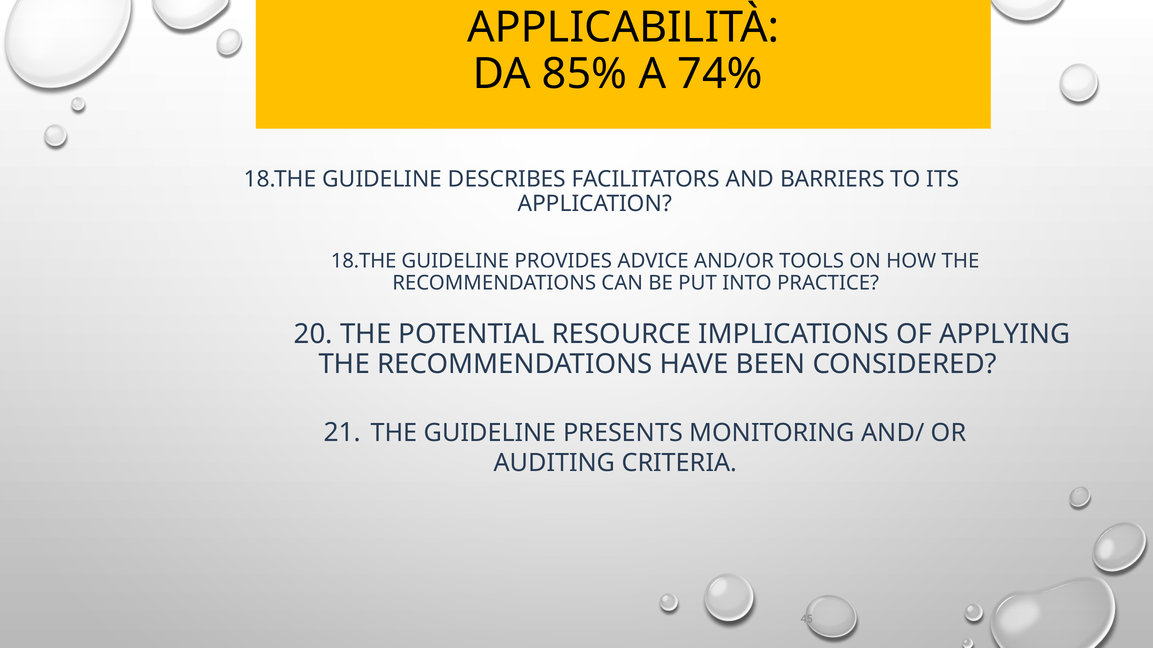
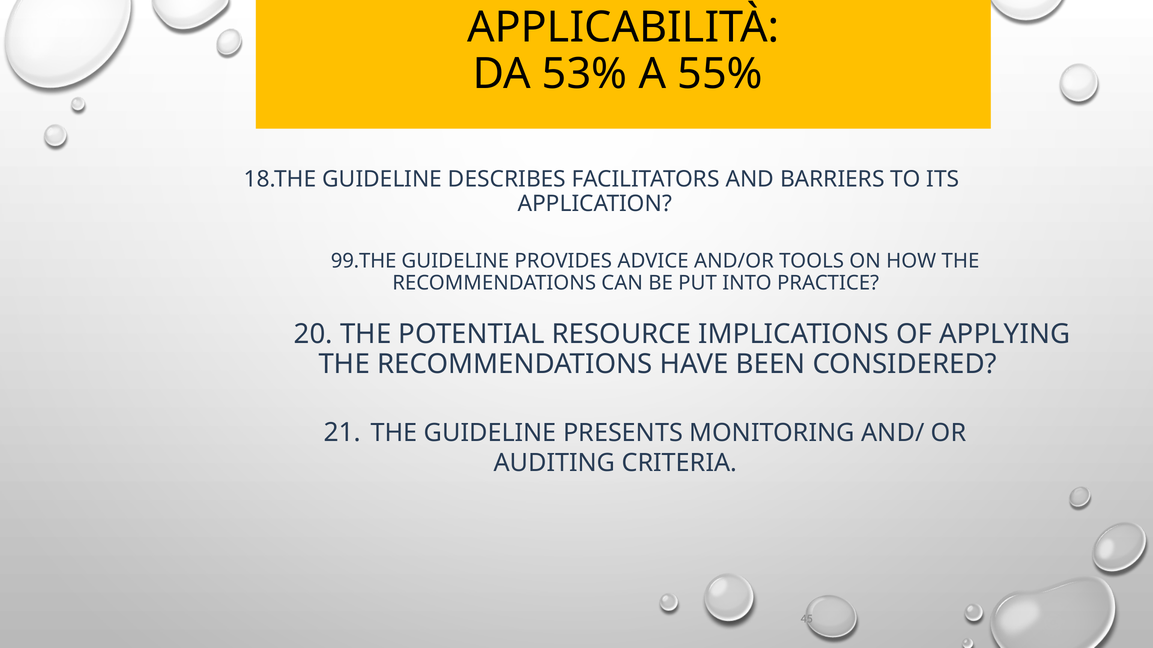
85%: 85% -> 53% (585, 74)
74%: 74% -> 55% (720, 74)
18.THE: 18.THE -> 99.THE (364, 261)
